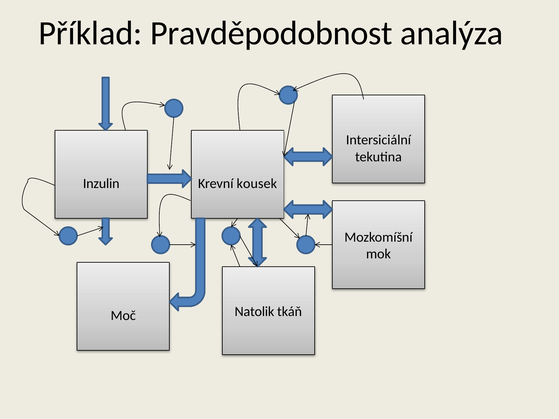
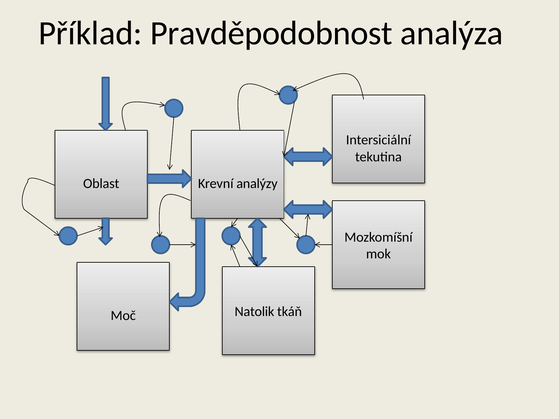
Inzulin: Inzulin -> Oblast (101, 184)
kousek: kousek -> analýzy (257, 184)
